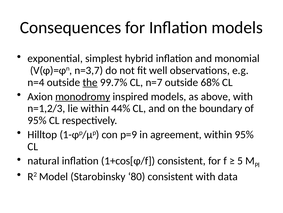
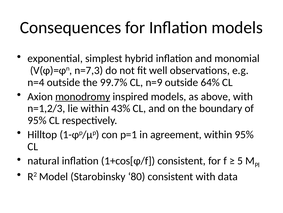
n=3,7: n=3,7 -> n=7,3 (89, 70)
the underline: present -> none (90, 82)
n=7: n=7 -> n=9 (154, 82)
68%: 68% -> 64% (210, 82)
44%: 44% -> 43% (121, 108)
p=9: p=9 -> p=1 (129, 134)
